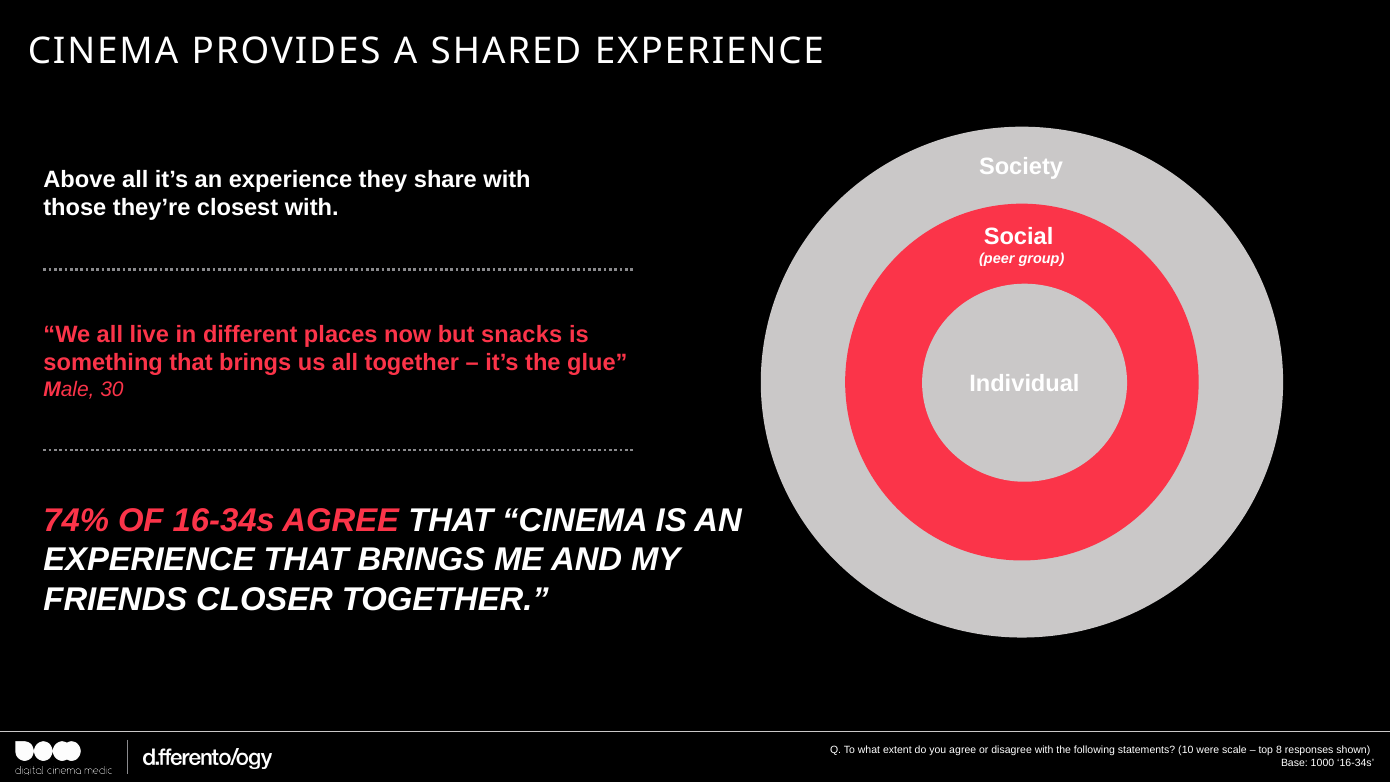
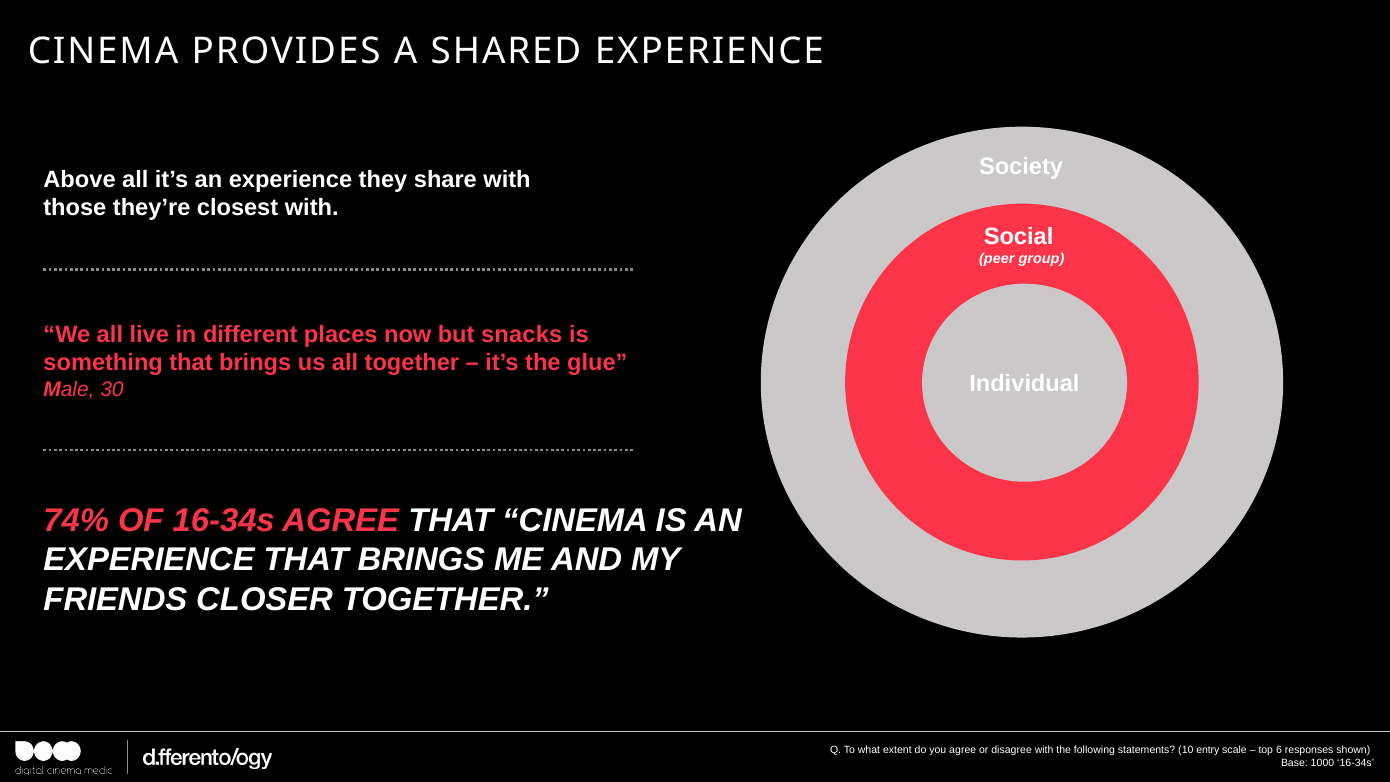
were: were -> entry (1208, 750)
8: 8 -> 6 (1279, 750)
